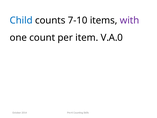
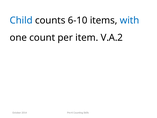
7‐10: 7‐10 -> 6‐10 (78, 20)
with colour: purple -> blue (130, 20)
V.A.0: V.A.0 -> V.A.2 (112, 38)
